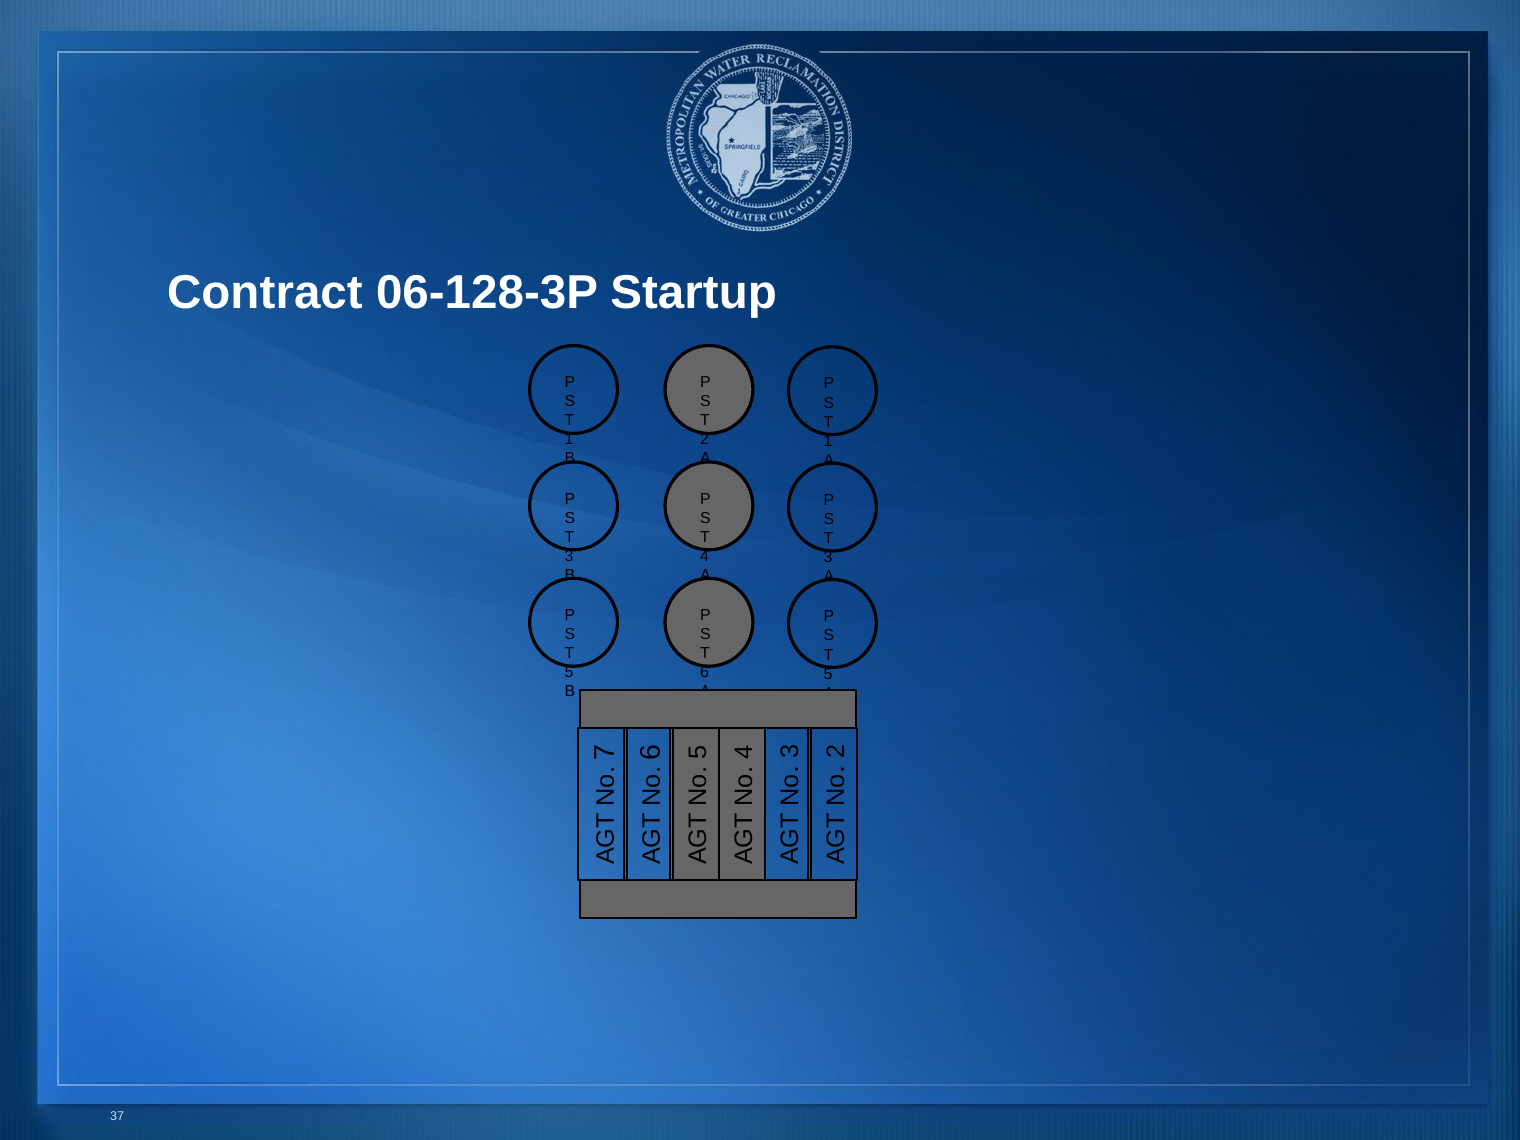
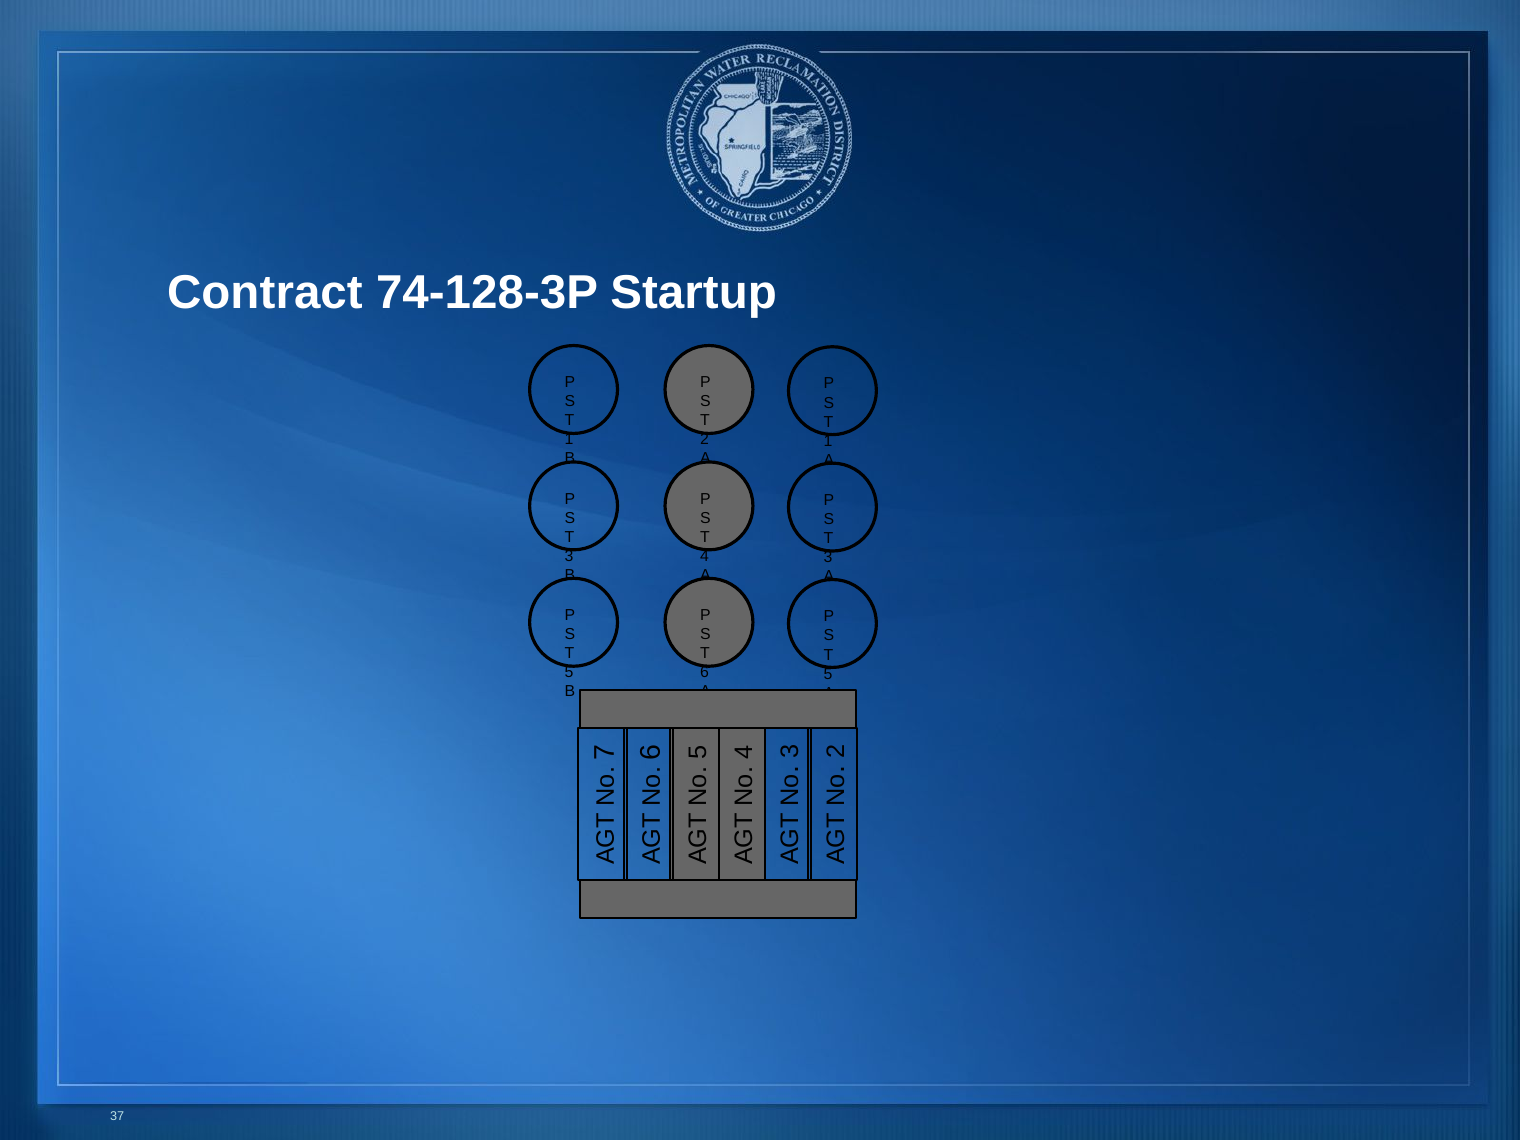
06-128-3P: 06-128-3P -> 74-128-3P (487, 293)
